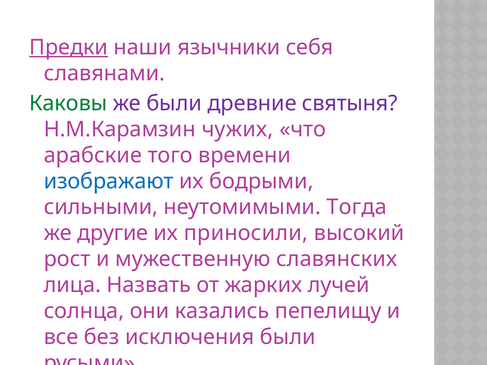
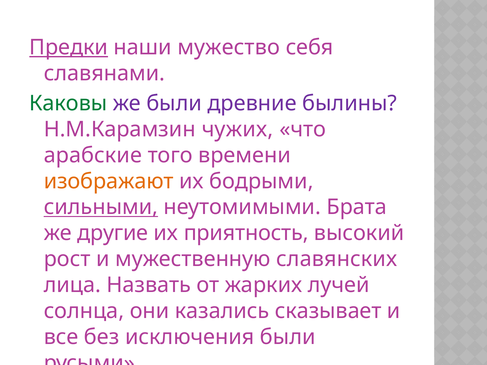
язычники: язычники -> мужество (229, 47)
святыня: святыня -> былины (350, 103)
изображают colour: blue -> orange (109, 181)
сильными underline: none -> present (101, 207)
Тогда: Тогда -> Брата (357, 207)
приносили: приносили -> приятность (246, 233)
пепелищу: пепелищу -> сказывает (328, 311)
